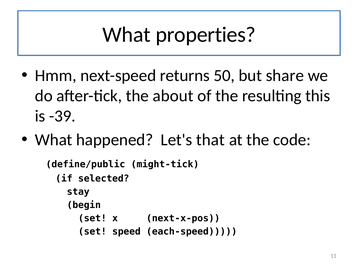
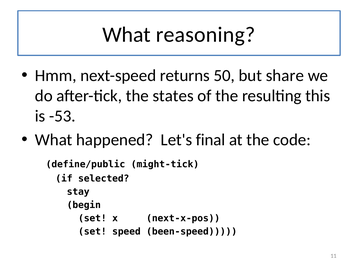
properties: properties -> reasoning (205, 35)
about: about -> states (173, 96)
-39: -39 -> -53 (62, 116)
that: that -> final (211, 140)
each-speed: each-speed -> been-speed (192, 232)
